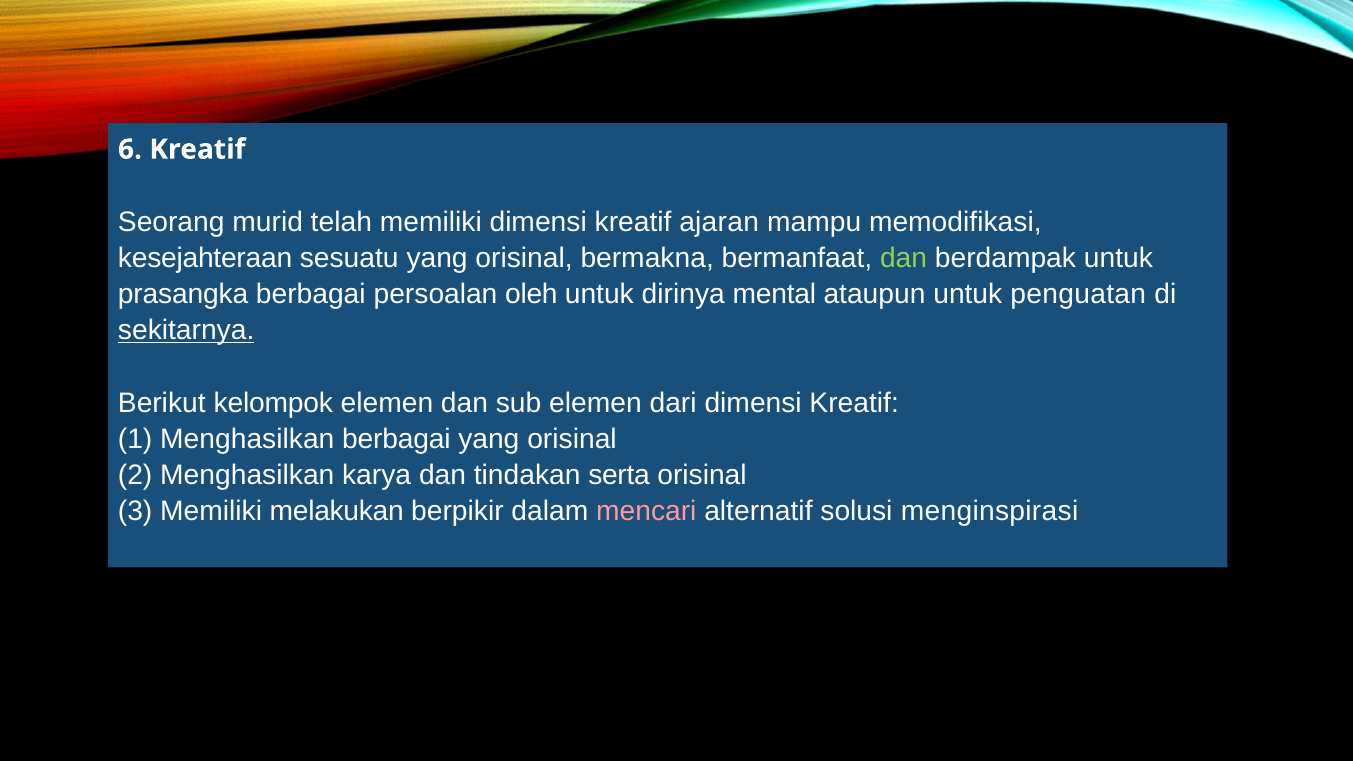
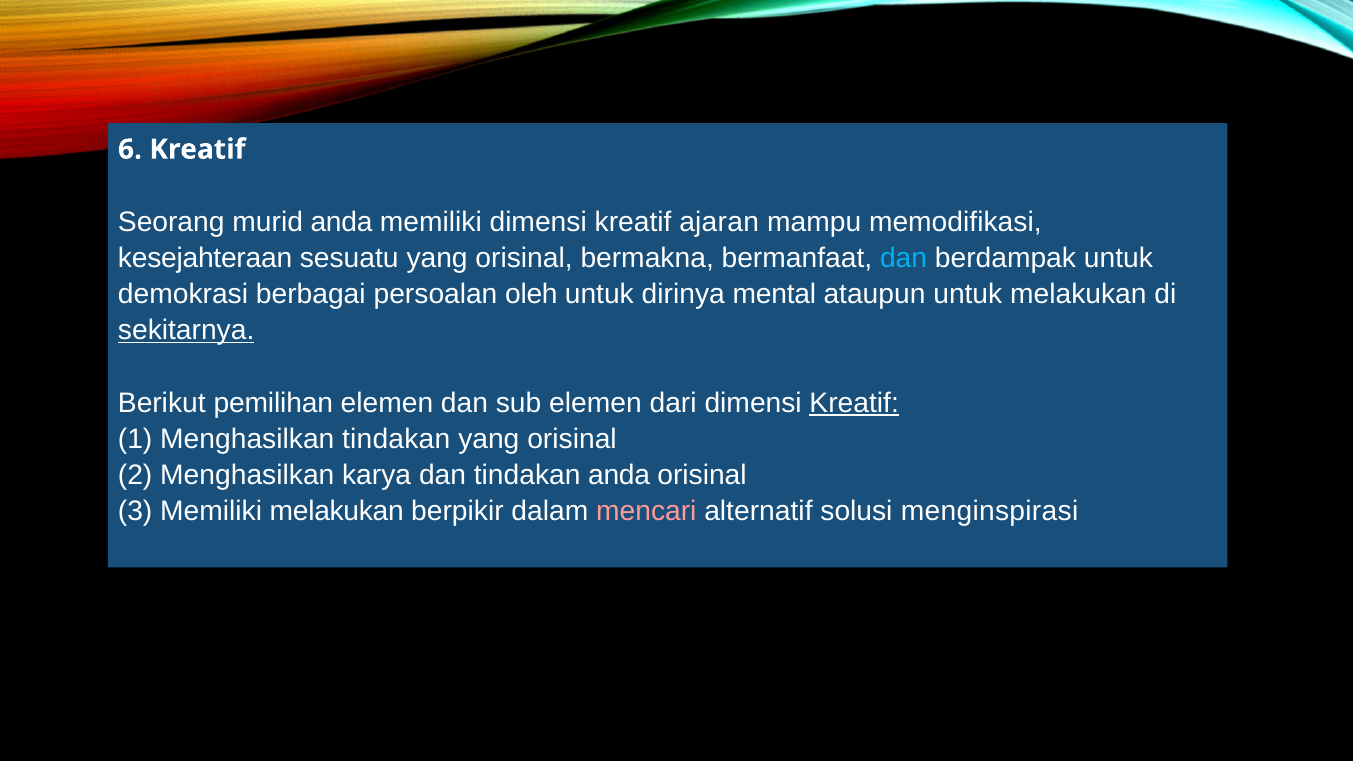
murid telah: telah -> anda (342, 222)
dan colour: light green -> light blue (904, 258)
prasangka: prasangka -> demokrasi (183, 294)
untuk penguatan: penguatan -> melakukan (1078, 294)
kelompok: kelompok -> pemilihan (273, 403)
Kreatif underline: none -> present (854, 403)
Menghasilkan berbagai: berbagai -> tindakan (396, 439)
tindakan serta: serta -> anda (619, 475)
